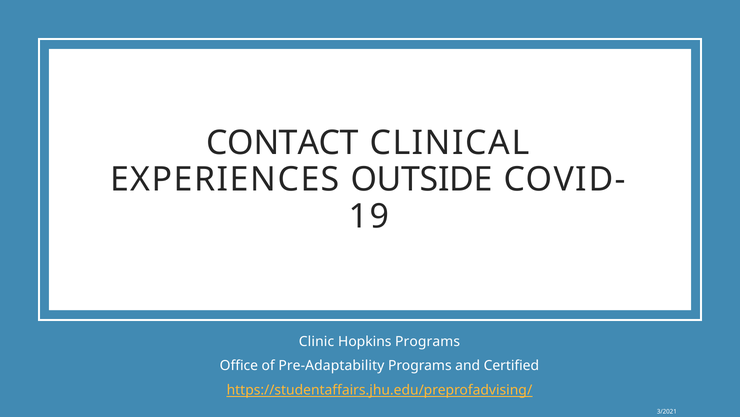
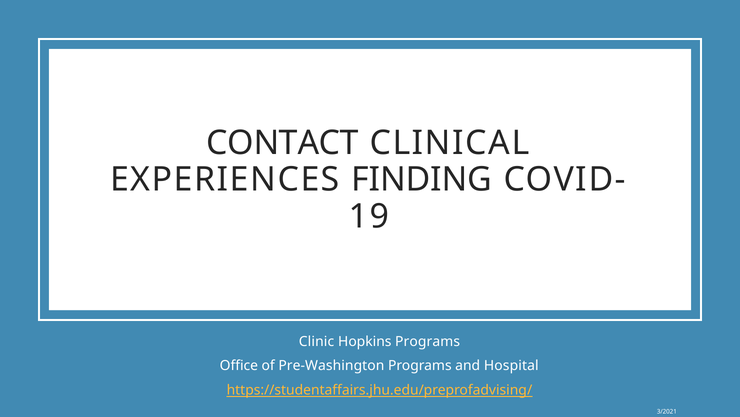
OUTSIDE: OUTSIDE -> FINDING (422, 179)
Pre-Adaptability: Pre-Adaptability -> Pre-Washington (331, 365)
Certified: Certified -> Hospital (511, 365)
